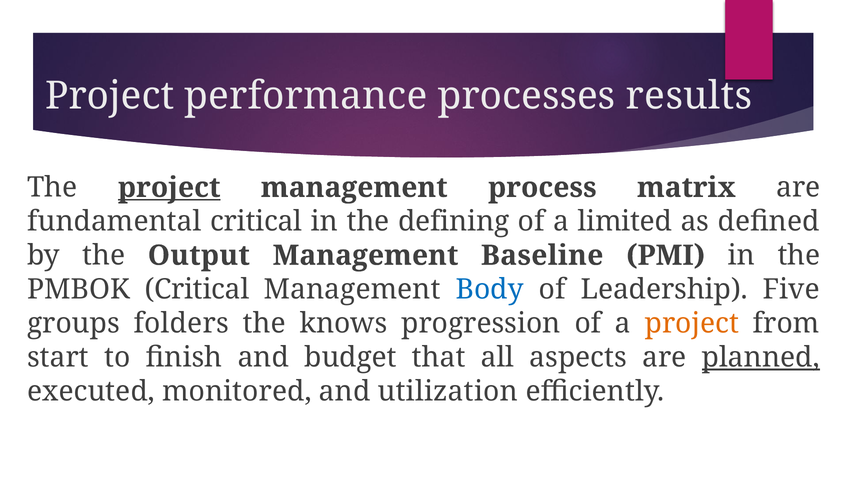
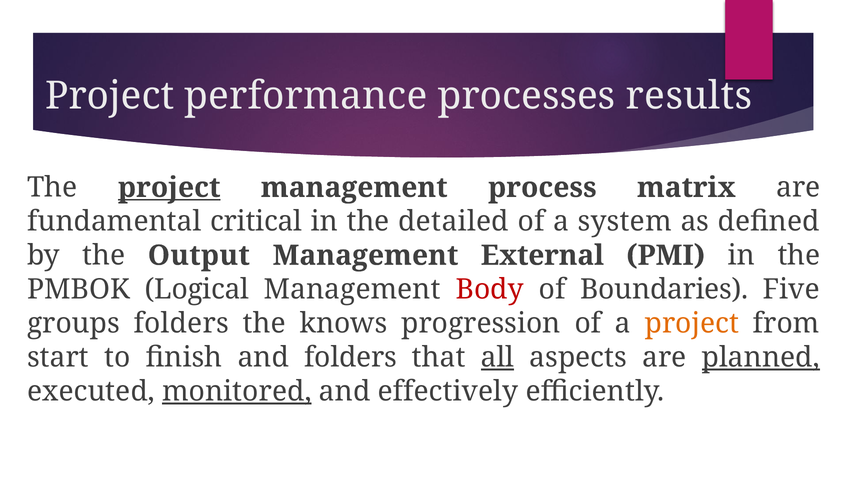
defining: defining -> detailed (454, 221)
limited: limited -> system (625, 221)
Baseline: Baseline -> External (542, 255)
PMBOK Critical: Critical -> Logical (197, 289)
Body colour: blue -> red (490, 289)
Leadership: Leadership -> Boundaries (664, 289)
and budget: budget -> folders (351, 357)
all underline: none -> present (497, 357)
monitored underline: none -> present (237, 391)
utilization: utilization -> effectively (448, 391)
